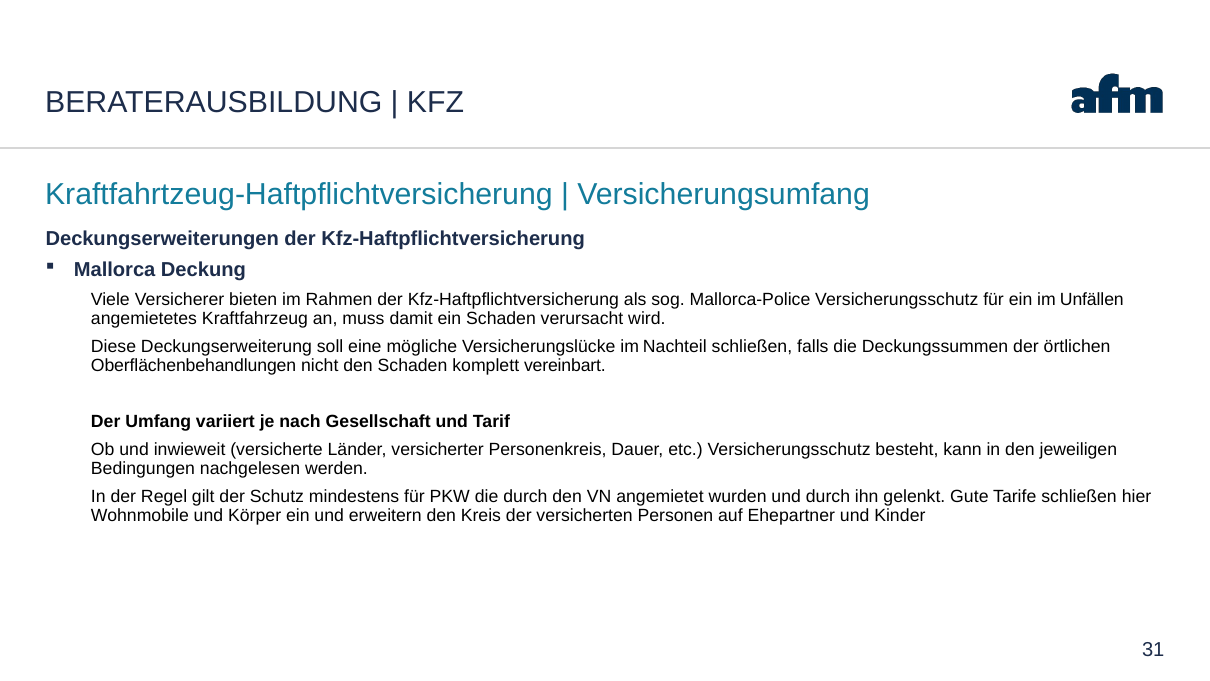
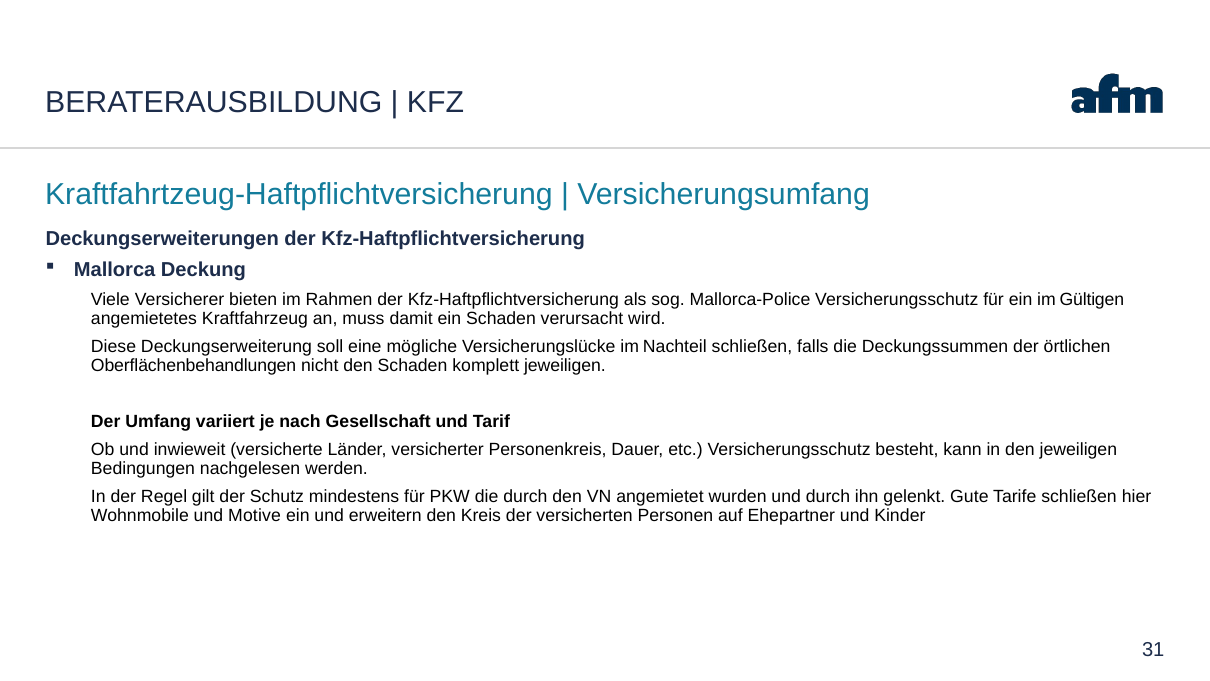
Unfällen: Unfällen -> Gültigen (1092, 299)
komplett vereinbart: vereinbart -> jeweiligen (565, 365)
Körper: Körper -> Motive (255, 515)
